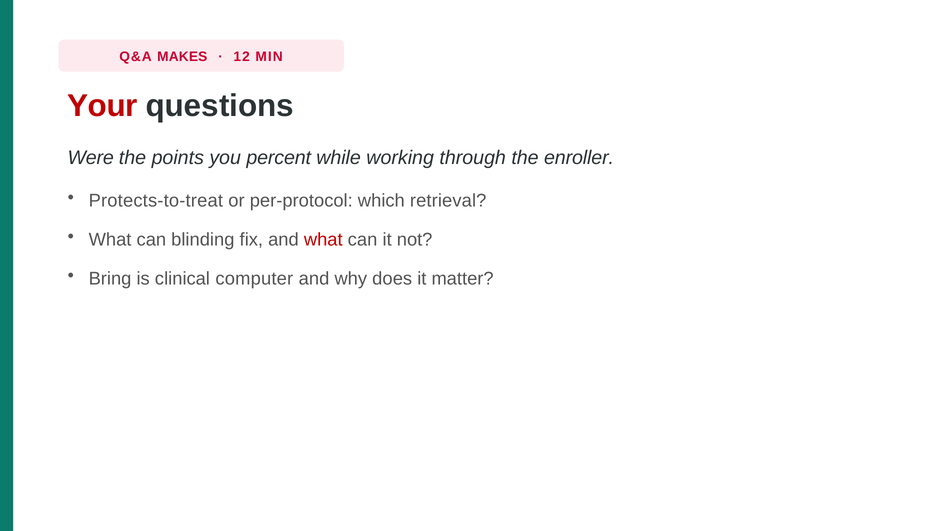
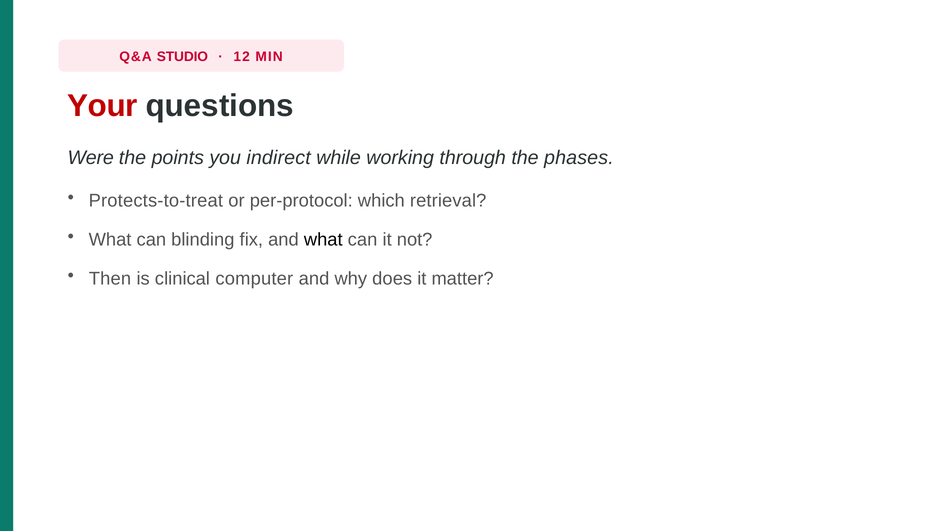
MAKES: MAKES -> STUDIO (182, 57)
percent: percent -> indirect (279, 158)
enroller: enroller -> phases (579, 158)
what colour: red -> black (323, 239)
Bring: Bring -> Then (110, 278)
